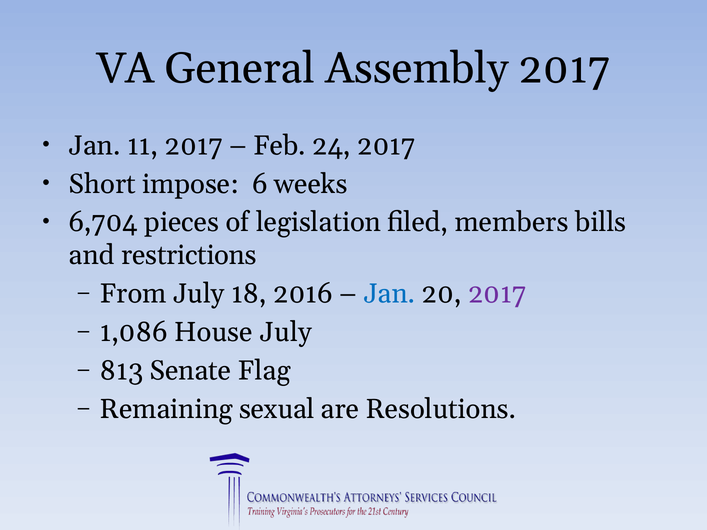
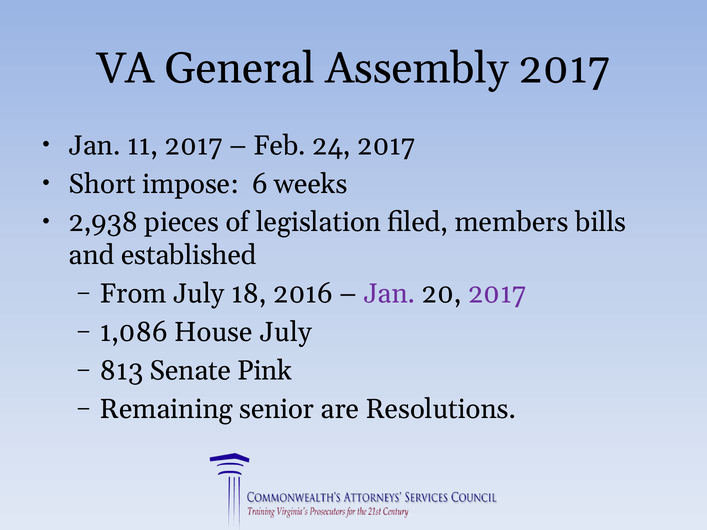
6,704: 6,704 -> 2,938 (103, 223)
restrictions: restrictions -> established (189, 255)
Jan colour: blue -> purple (389, 294)
Flag: Flag -> Pink (265, 371)
sexual: sexual -> senior (277, 409)
